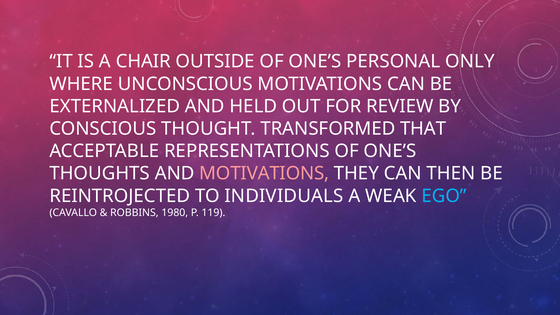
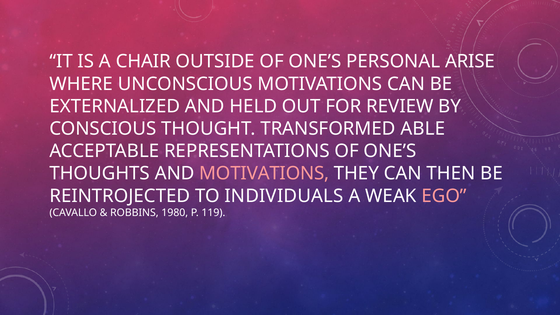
ONLY: ONLY -> ARISE (470, 61)
THAT: THAT -> ABLE (423, 129)
EGO colour: light blue -> pink (444, 196)
